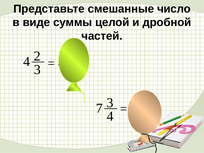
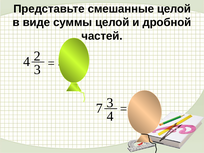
смешанные число: число -> целой (174, 9)
